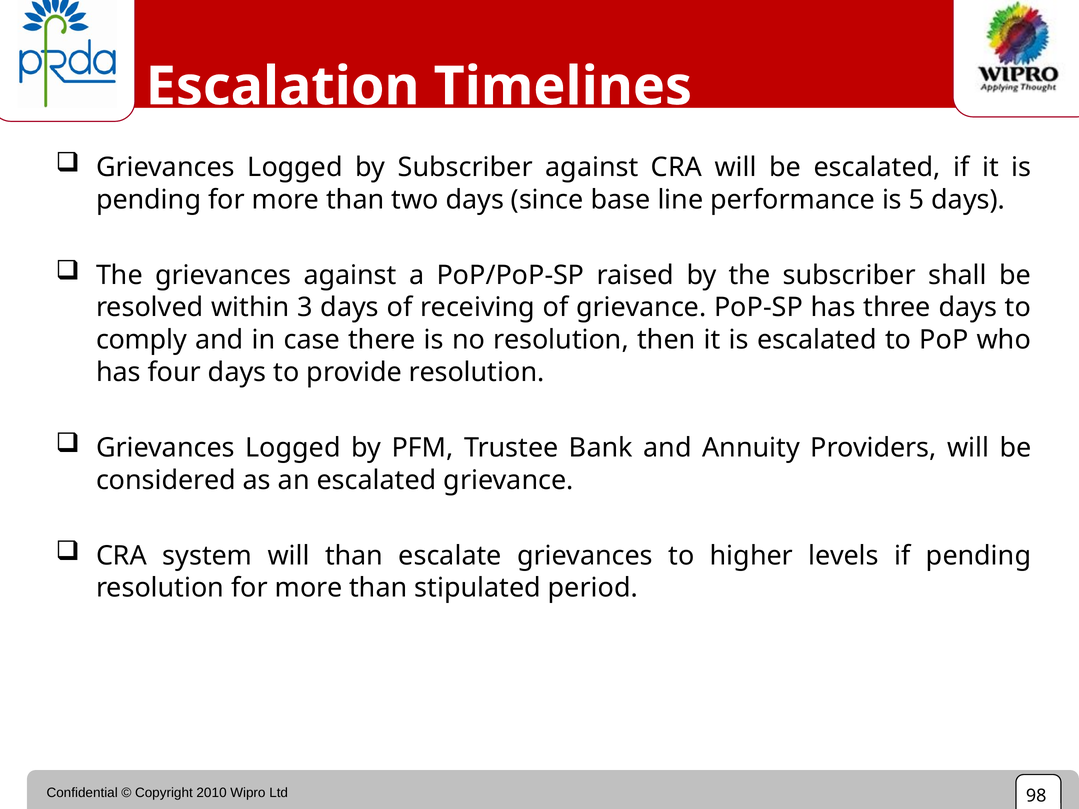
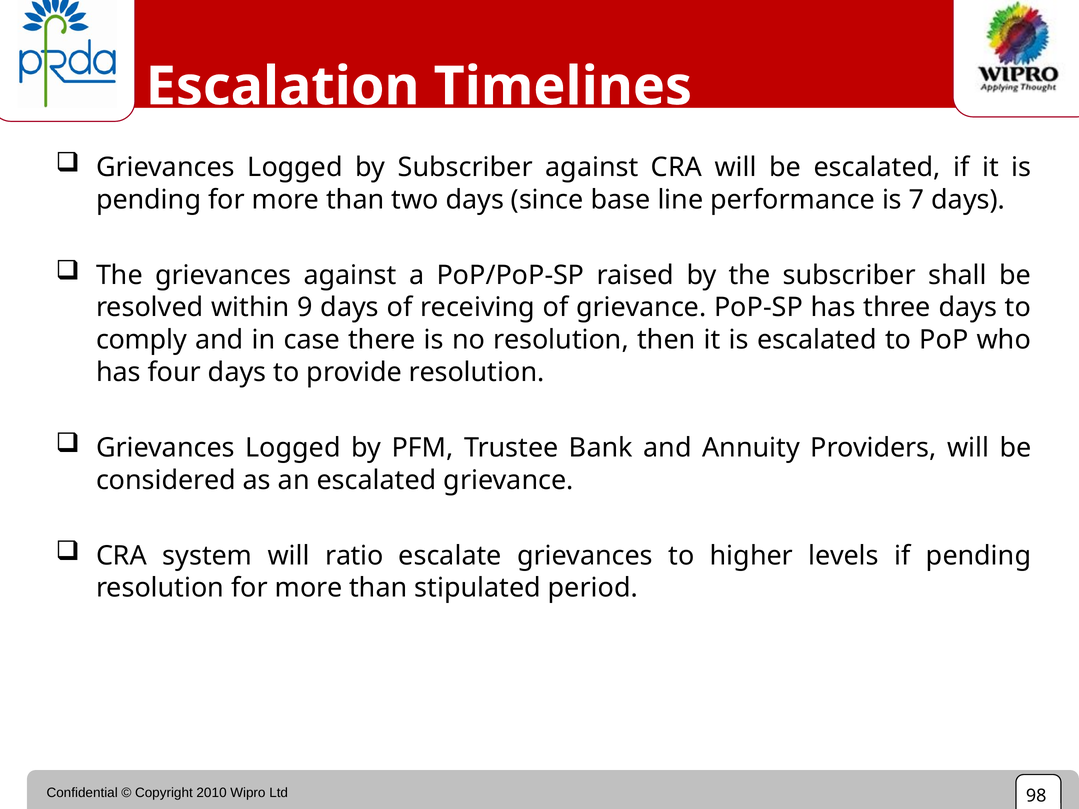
5: 5 -> 7 (917, 200)
3: 3 -> 9 (305, 308)
will than: than -> ratio (354, 556)
